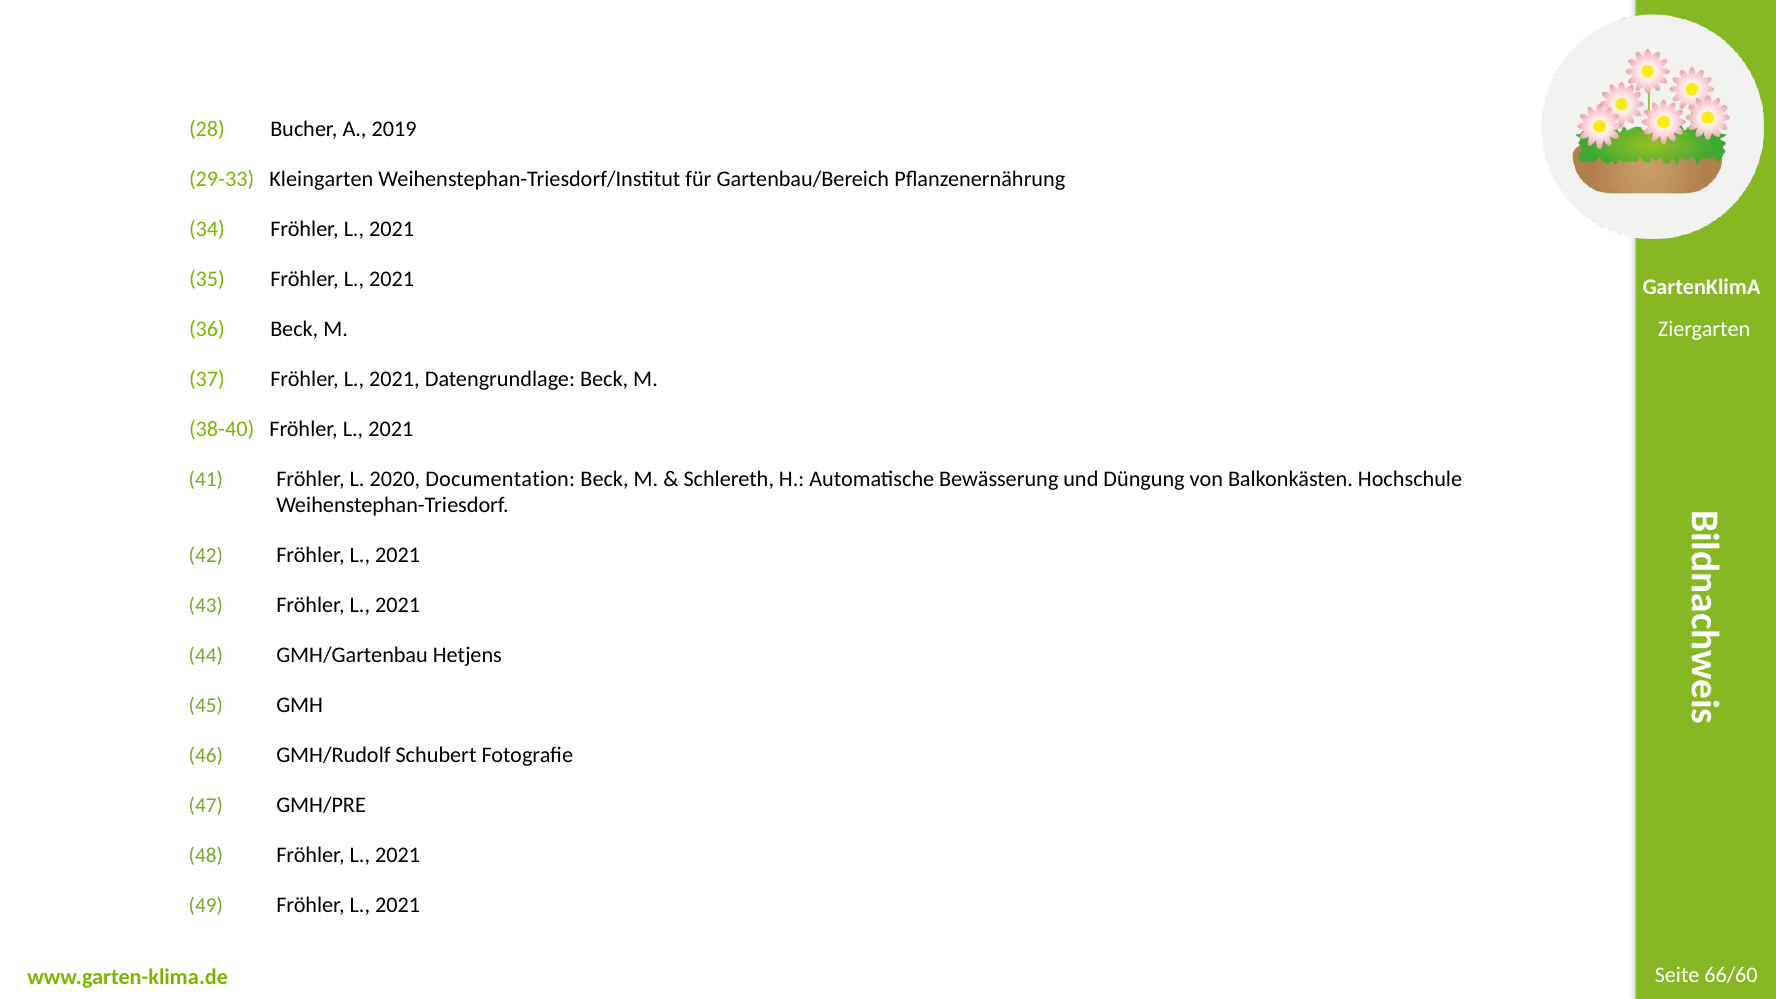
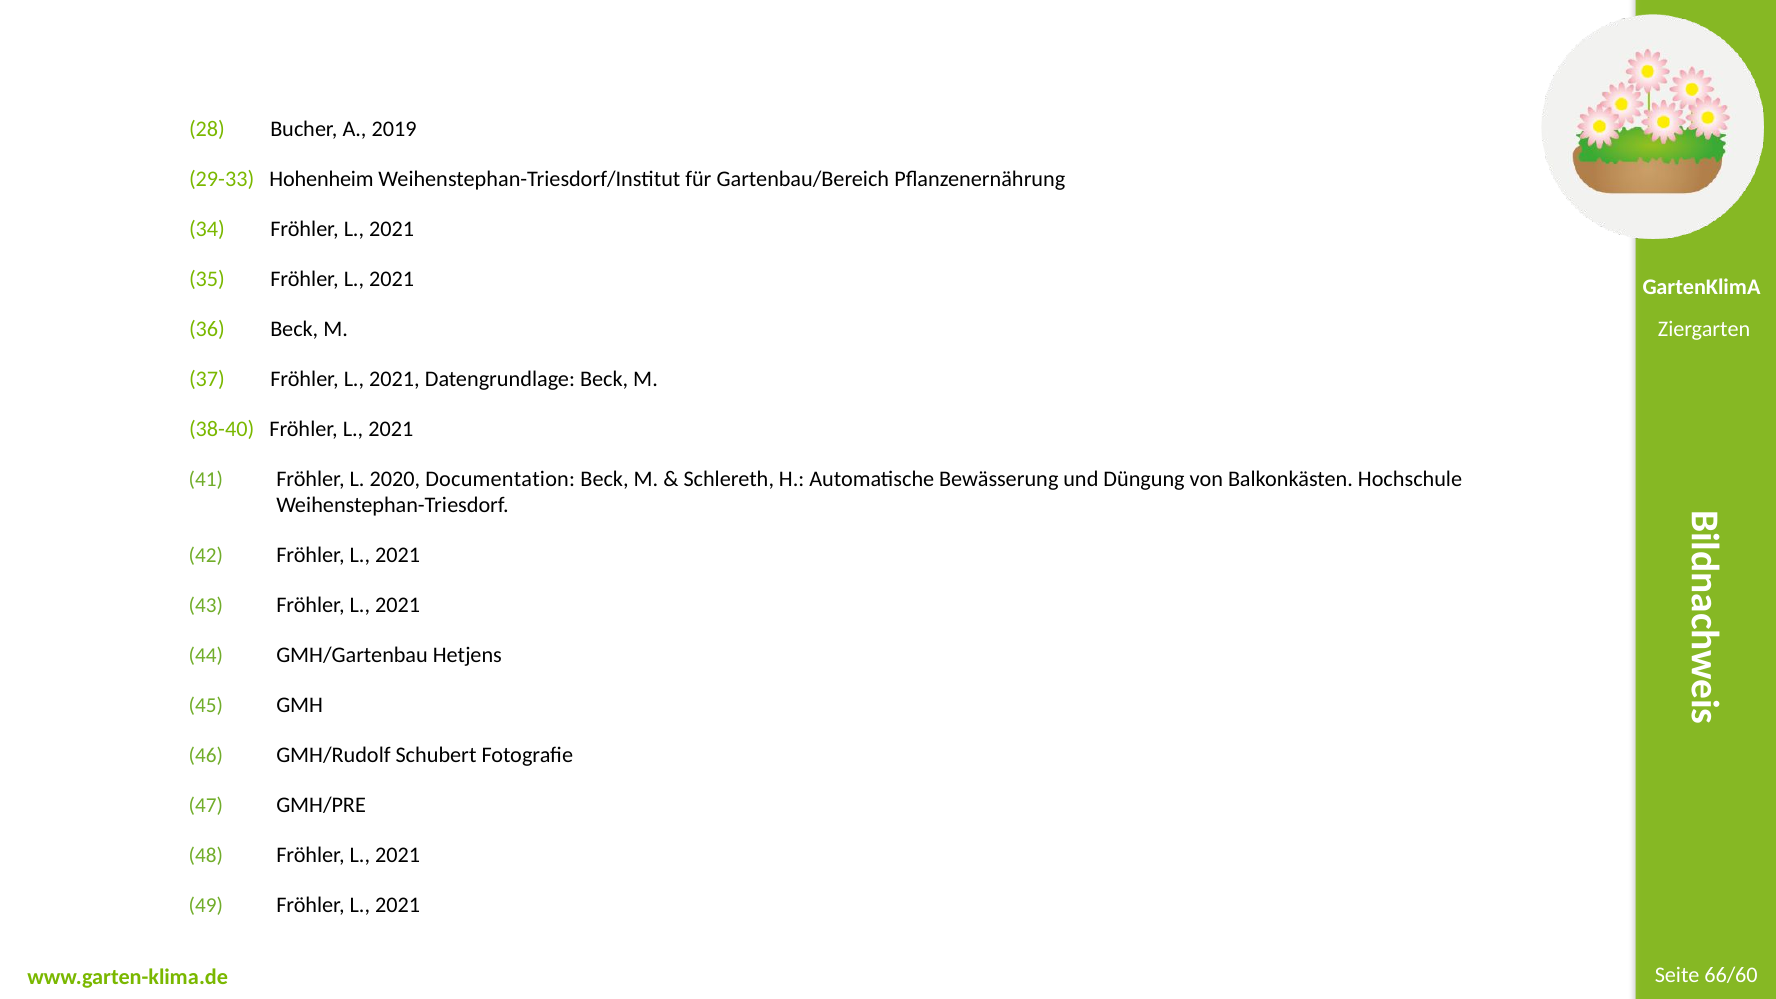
Kleingarten: Kleingarten -> Hohenheim (321, 179)
